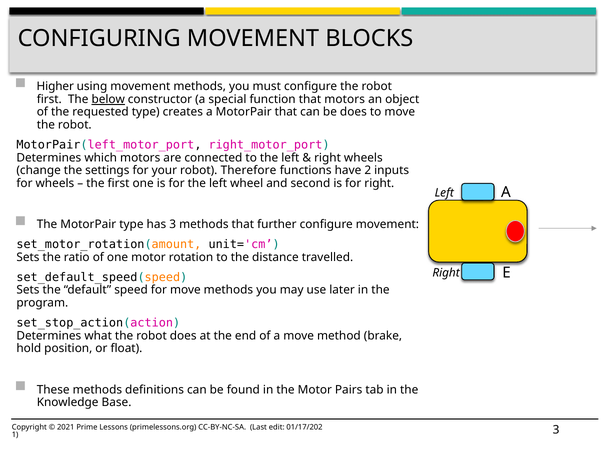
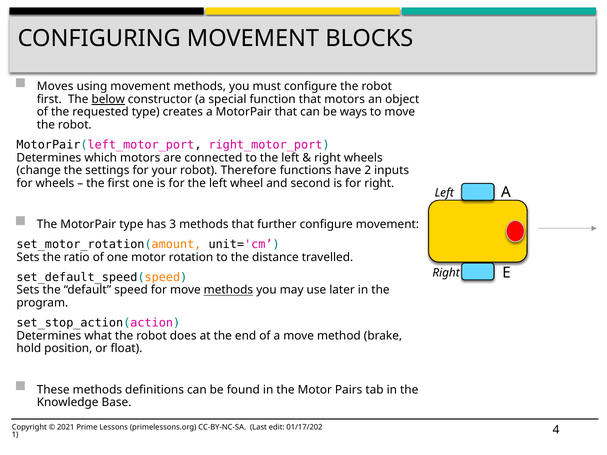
Higher: Higher -> Moves (55, 87)
be does: does -> ways (353, 112)
methods underline: none -> present (228, 290)
3: 3 -> 4 (556, 430)
